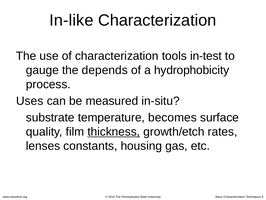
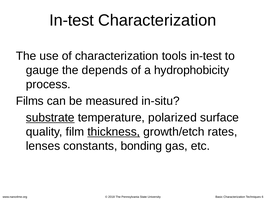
In-like: In-like -> In-test (72, 20)
Uses: Uses -> Films (30, 101)
substrate underline: none -> present (50, 117)
becomes: becomes -> polarized (172, 117)
housing: housing -> bonding (141, 146)
